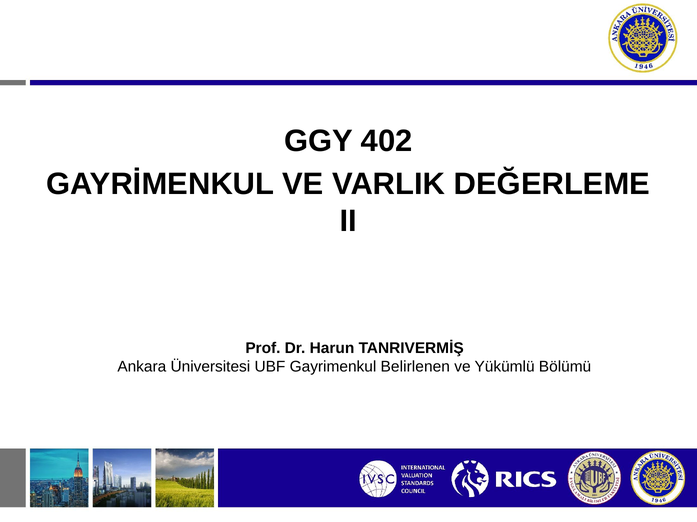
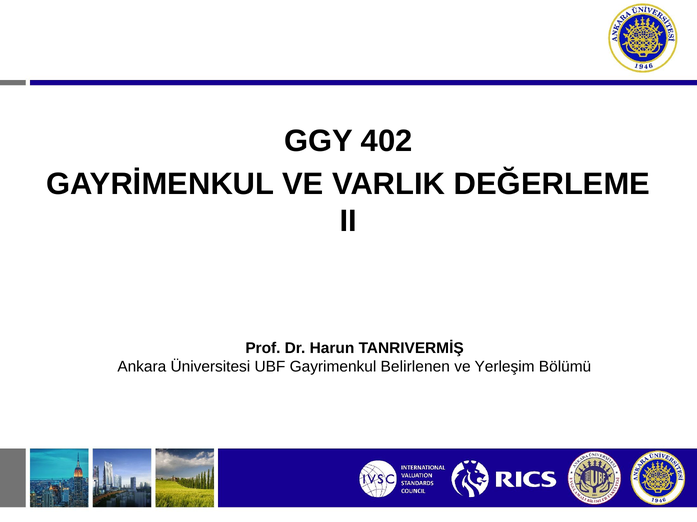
Yükümlü: Yükümlü -> Yerleşim (505, 367)
